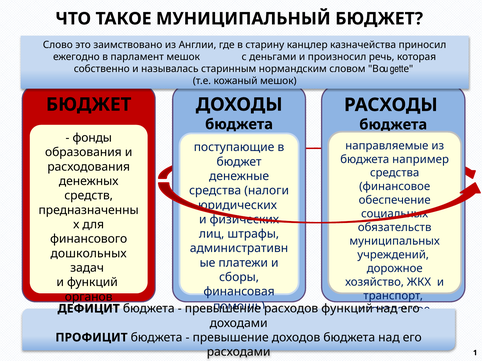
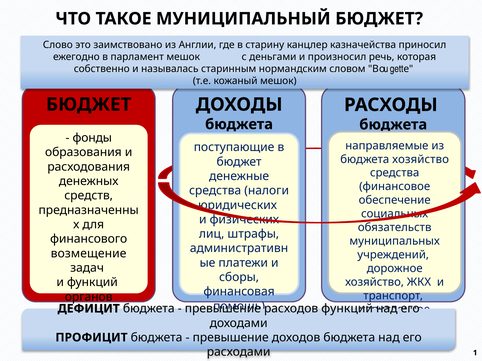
бюджета например: например -> хозяйство (421, 159)
дошкольных: дошкольных -> возмещение (89, 254)
